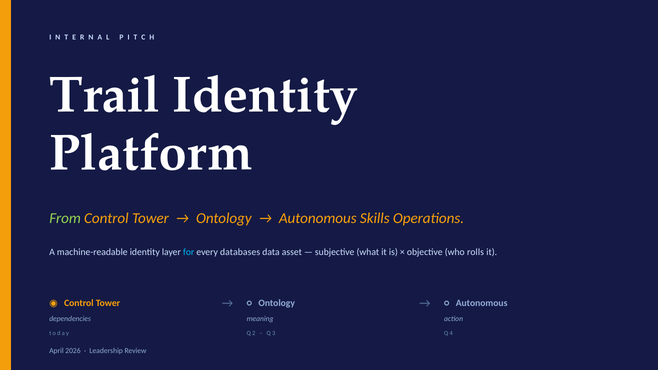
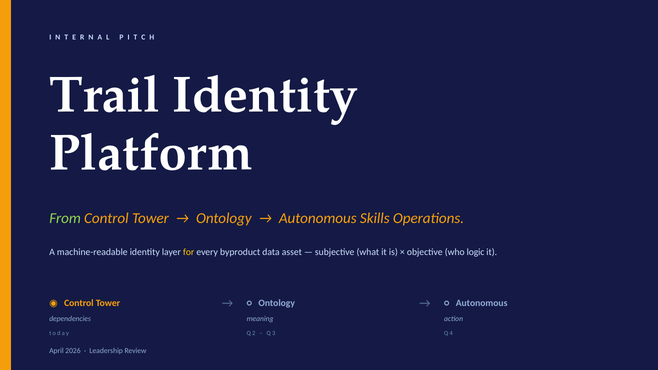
for colour: light blue -> yellow (189, 252)
databases: databases -> byproduct (240, 252)
rolls: rolls -> logic (476, 252)
